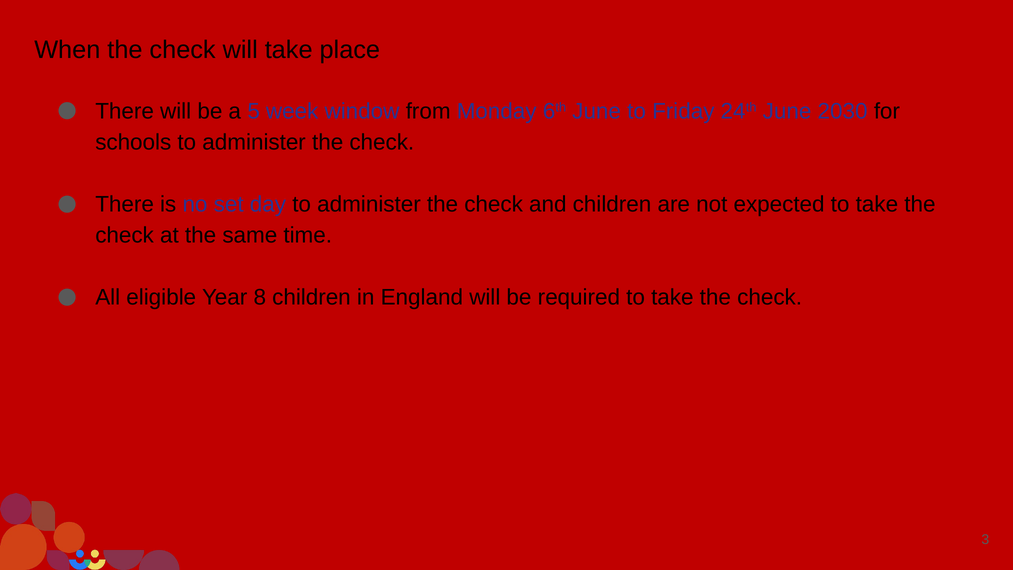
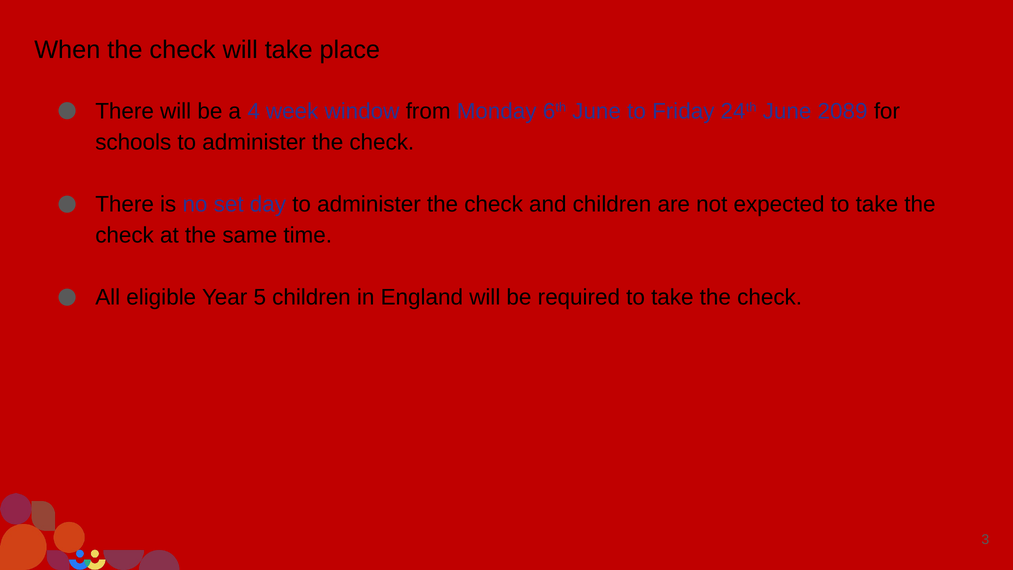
5: 5 -> 4 (254, 111)
2030: 2030 -> 2089 (843, 111)
8: 8 -> 5 (260, 297)
